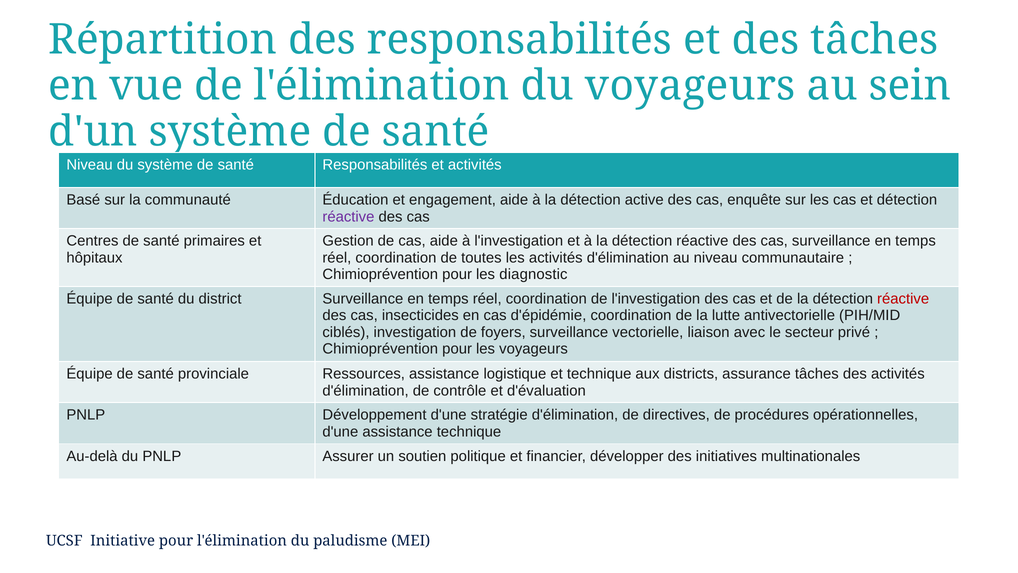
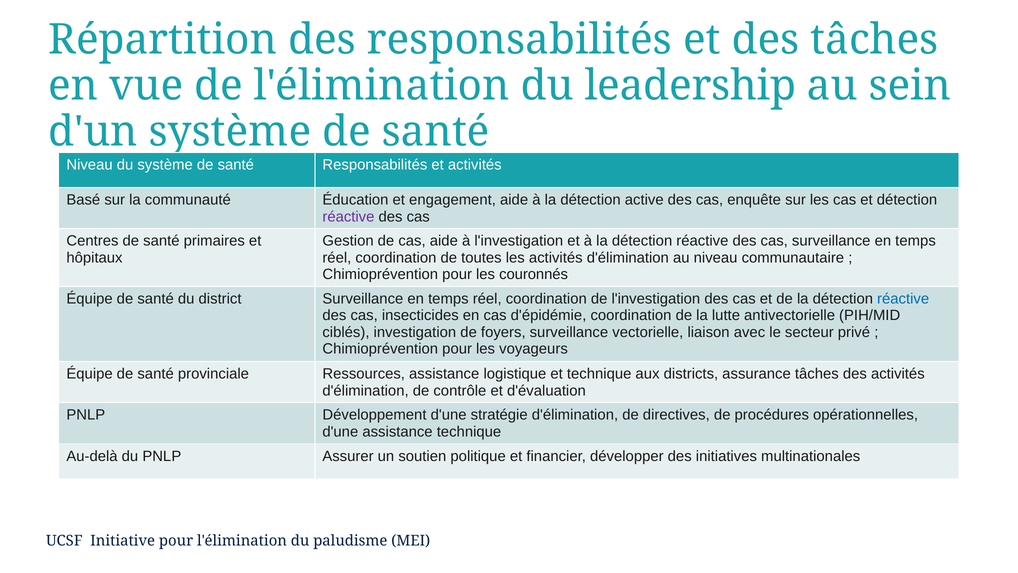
du voyageurs: voyageurs -> leadership (690, 86)
diagnostic: diagnostic -> couronnés (534, 274)
réactive colour: red -> blue (903, 299)
